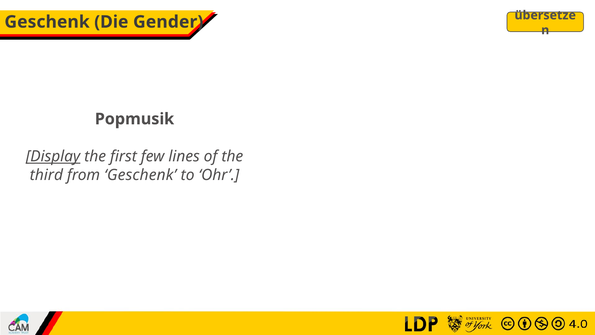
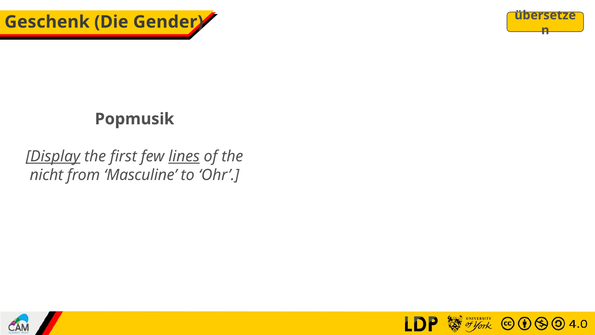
lines underline: none -> present (184, 156)
third: third -> nicht (46, 175)
from Geschenk: Geschenk -> Masculine (140, 175)
